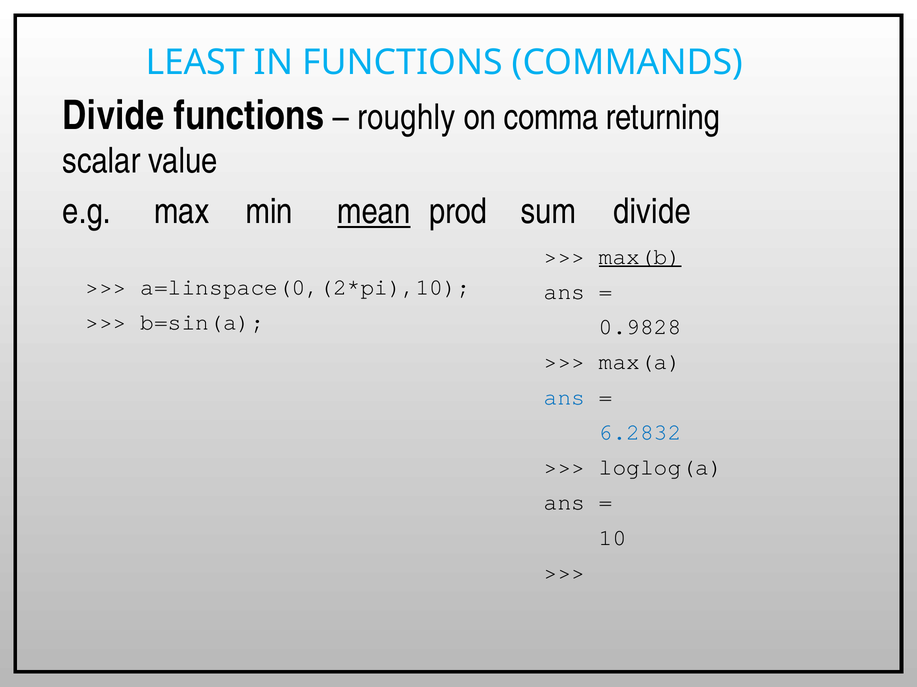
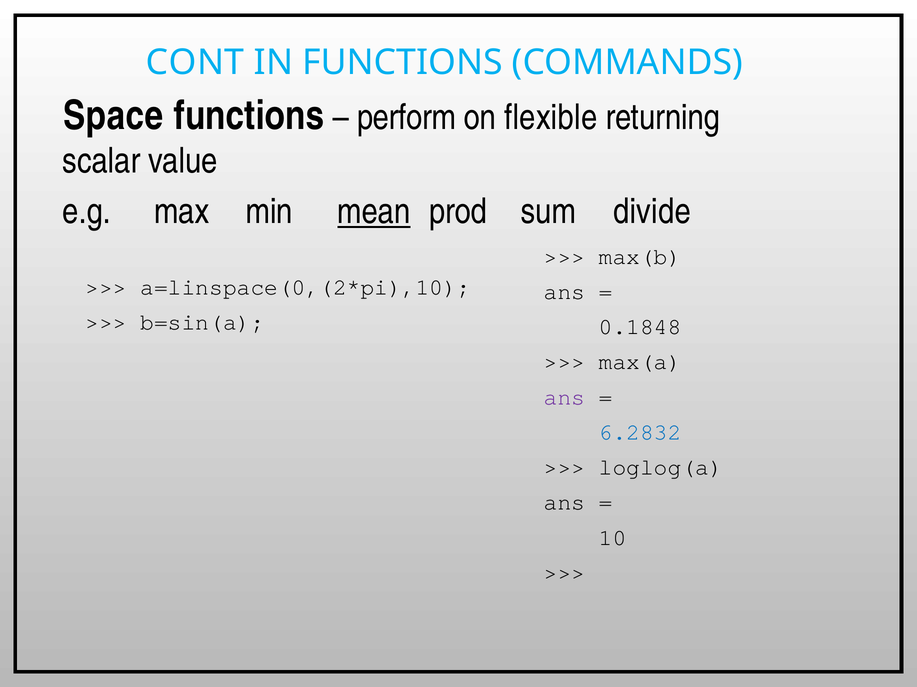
LEAST: LEAST -> CONT (195, 62)
Divide: Divide -> Space (113, 116)
roughly: roughly -> perform (406, 118)
comma: comma -> flexible (551, 118)
max(b underline: present -> none (640, 257)
0.9828: 0.9828 -> 0.1848 (640, 327)
ans colour: blue -> purple (565, 397)
